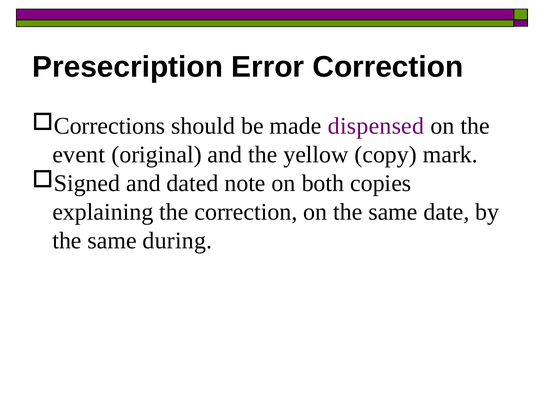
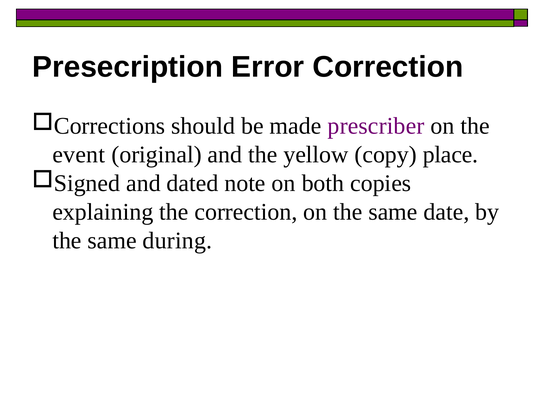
dispensed: dispensed -> prescriber (376, 126)
mark: mark -> place (450, 155)
